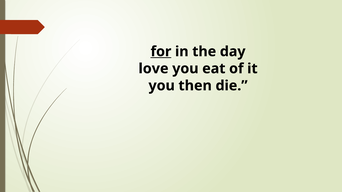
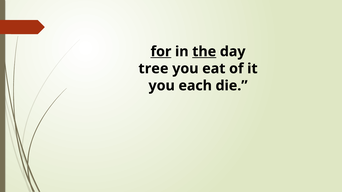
the underline: none -> present (204, 52)
love: love -> tree (153, 69)
then: then -> each (195, 86)
